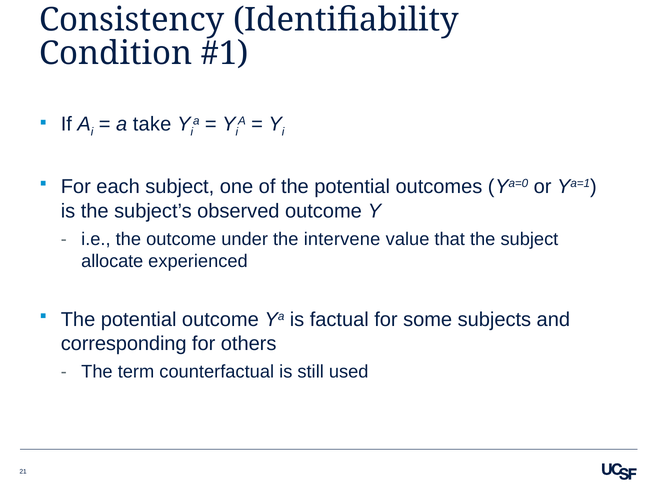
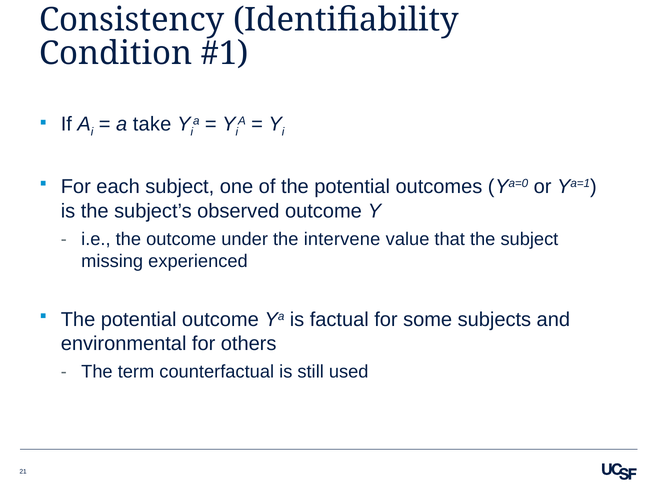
allocate: allocate -> missing (112, 261)
corresponding: corresponding -> environmental (124, 343)
